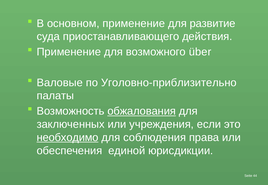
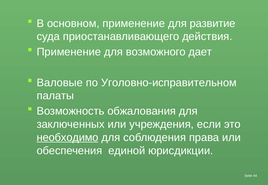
über: über -> дает (200, 52)
Уголовно-приблизительно: Уголовно-приблизительно -> Уголовно-исправительном (169, 83)
обжалования underline: present -> none (142, 111)
